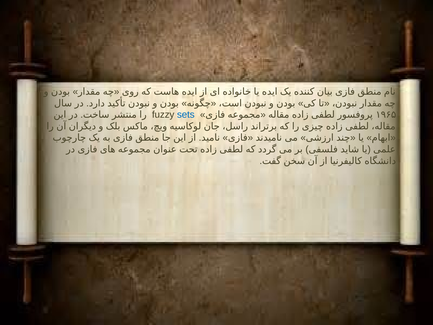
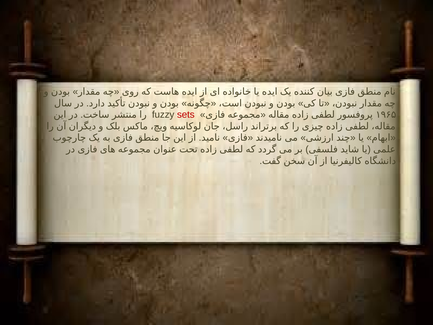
sets colour: blue -> red (186, 115)
